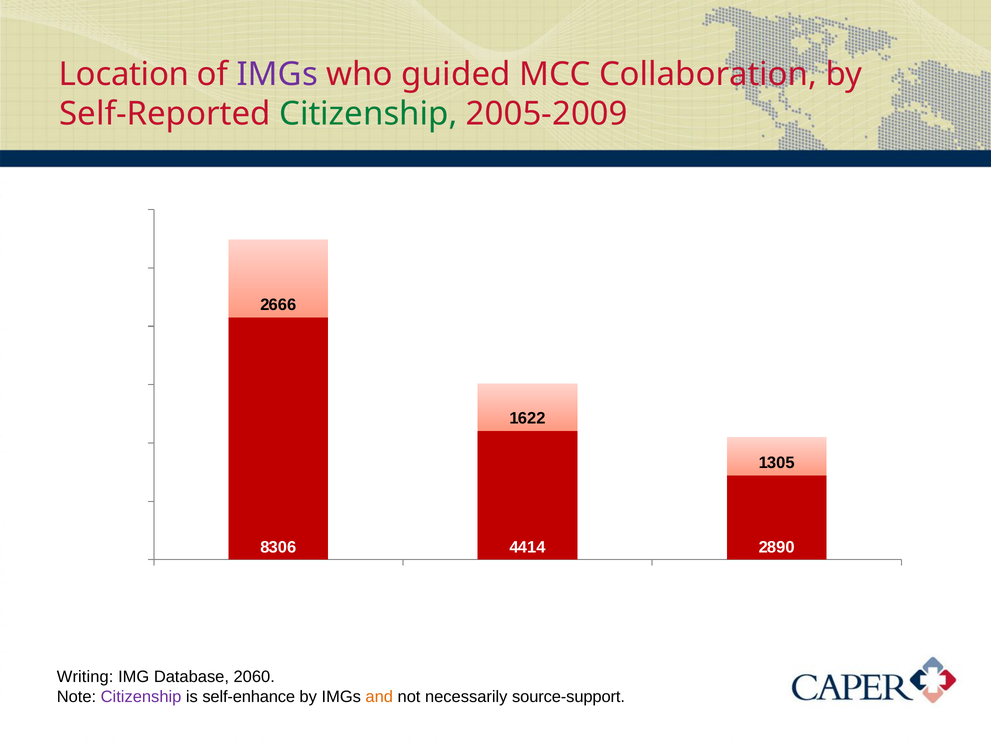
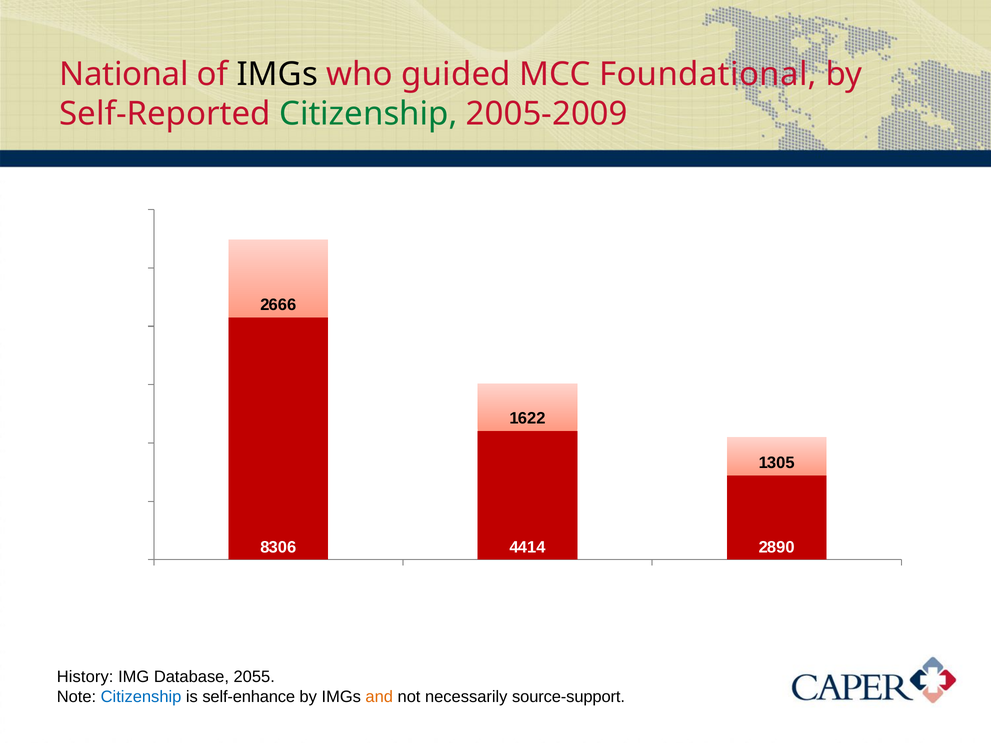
Location: Location -> National (124, 74)
IMGs colour: purple -> black (277, 74)
Collaboration: Collaboration -> Foundational (708, 74)
Writing: Writing -> History (85, 677)
2060: 2060 -> 2055 (254, 677)
Citizenship colour: purple -> blue (141, 697)
